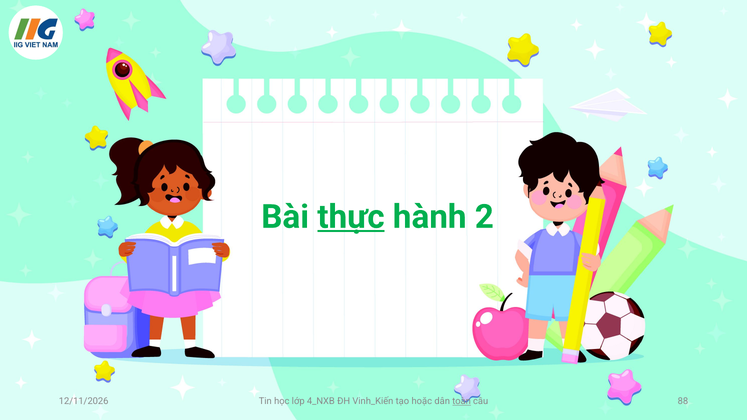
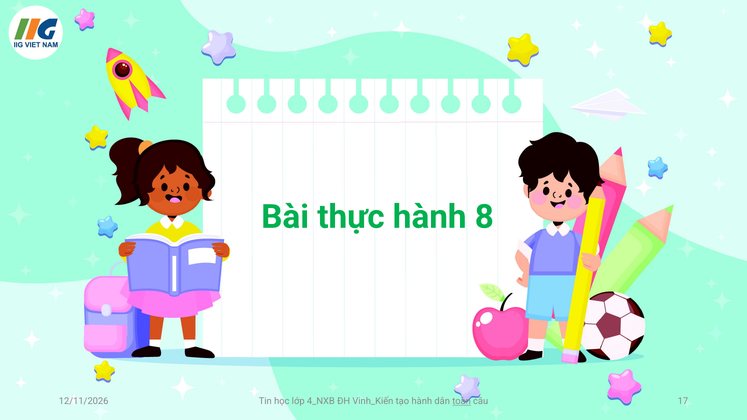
thực underline: present -> none (351, 217)
2: 2 -> 8 (484, 217)
tạo hoặc: hoặc -> hành (422, 401)
88: 88 -> 17 (683, 401)
